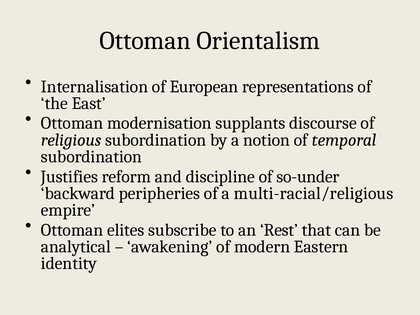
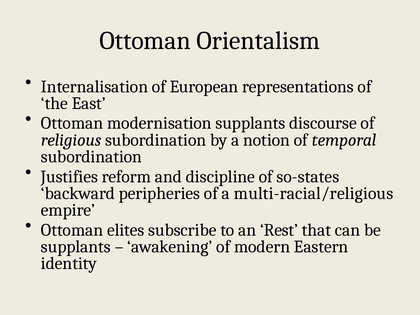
so-under: so-under -> so-states (308, 177)
analytical: analytical -> supplants (76, 247)
